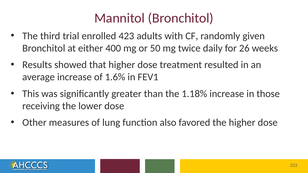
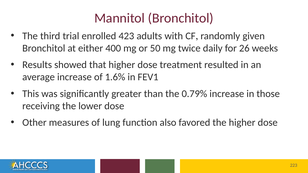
1.18%: 1.18% -> 0.79% (194, 94)
